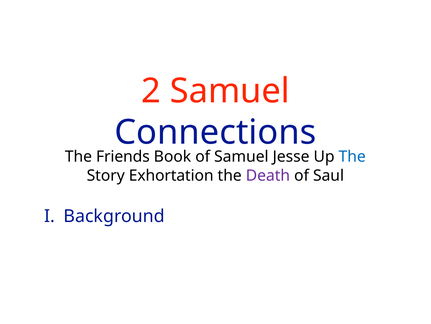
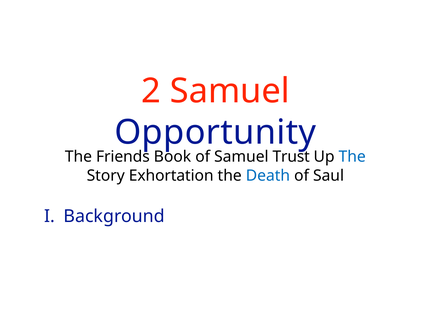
Connections: Connections -> Opportunity (215, 132)
Jesse: Jesse -> Trust (291, 156)
Death colour: purple -> blue (268, 175)
